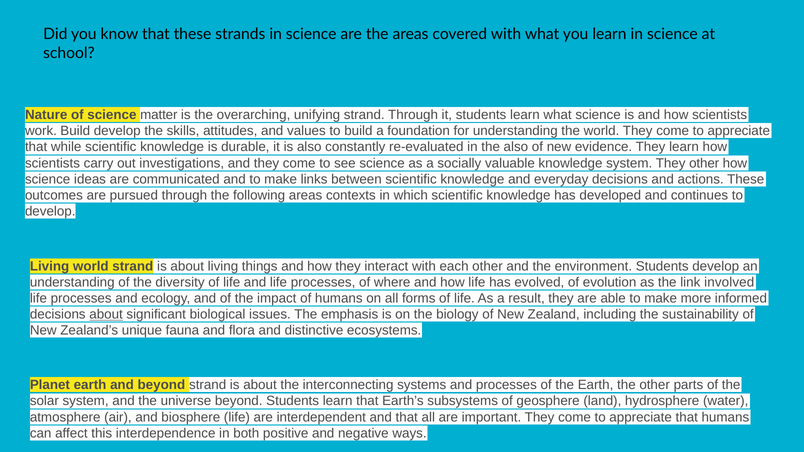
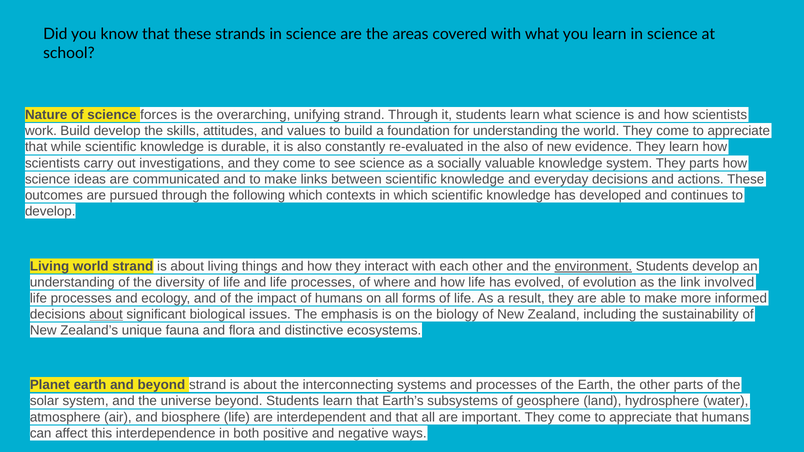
matter: matter -> forces (159, 115)
They other: other -> parts (704, 163)
following areas: areas -> which (306, 195)
environment underline: none -> present (593, 266)
